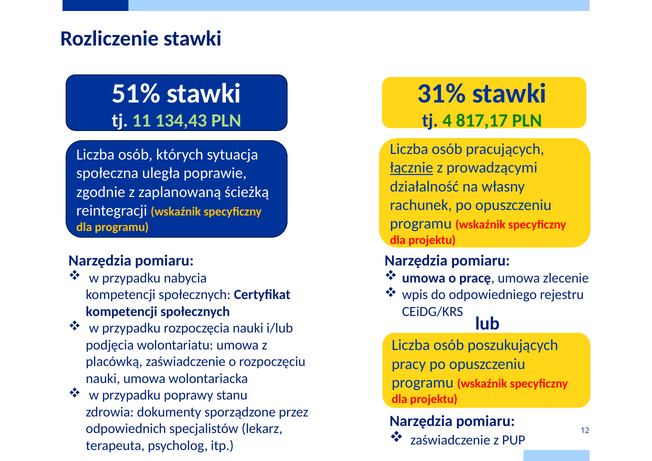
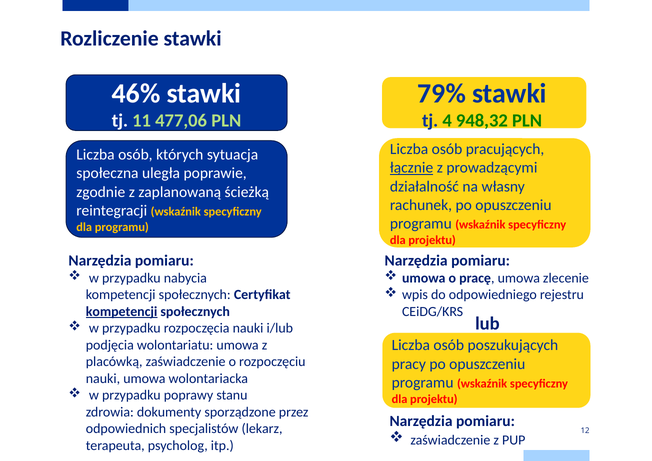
51%: 51% -> 46% (136, 93)
31%: 31% -> 79% (442, 93)
134,43: 134,43 -> 477,06 (181, 121)
817,17: 817,17 -> 948,32 (482, 121)
kompetencji underline: none -> present (122, 312)
